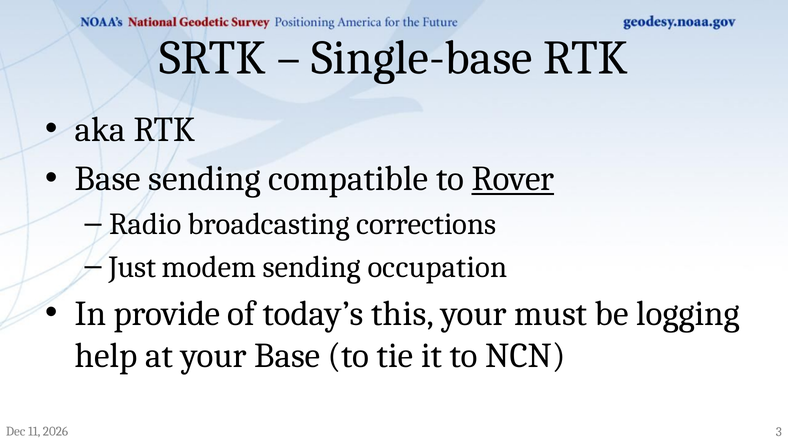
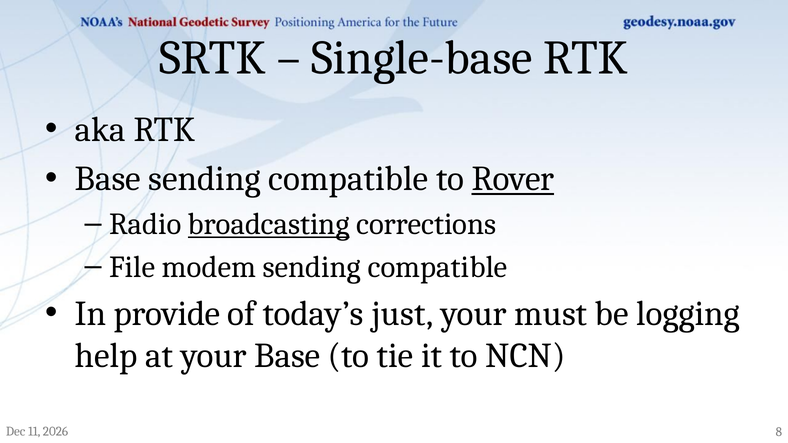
broadcasting underline: none -> present (269, 224)
Just: Just -> File (132, 267)
modem sending occupation: occupation -> compatible (438, 267)
this: this -> just (402, 314)
3: 3 -> 8 (779, 432)
